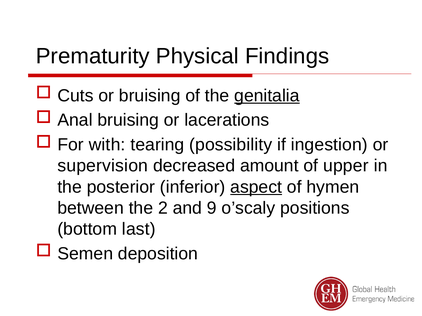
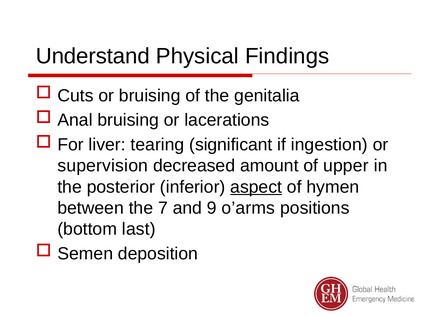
Prematurity: Prematurity -> Understand (93, 56)
genitalia underline: present -> none (267, 96)
with: with -> liver (107, 145)
possibility: possibility -> significant (231, 145)
2: 2 -> 7 (163, 208)
o’scaly: o’scaly -> o’arms (248, 208)
